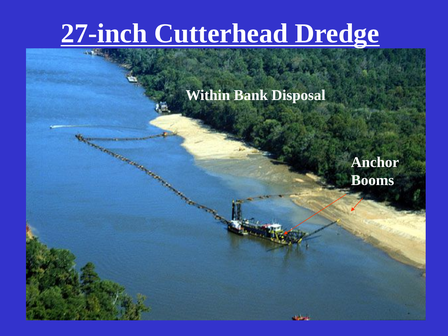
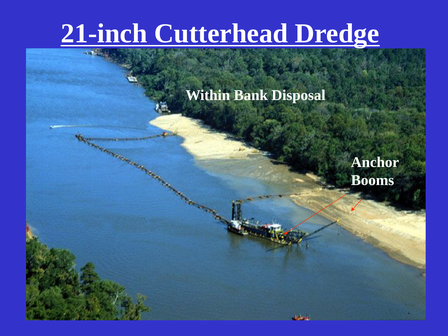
27-inch: 27-inch -> 21-inch (104, 34)
